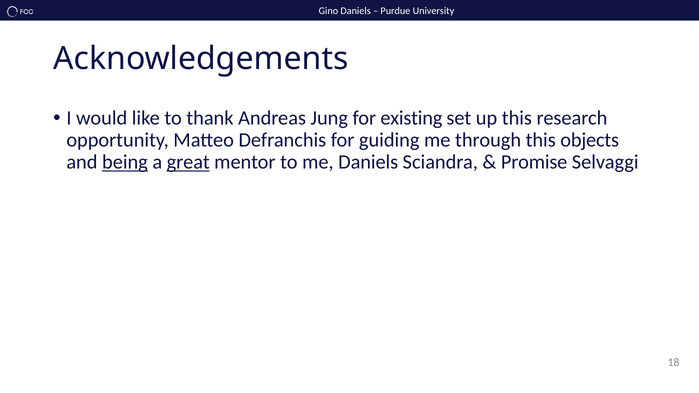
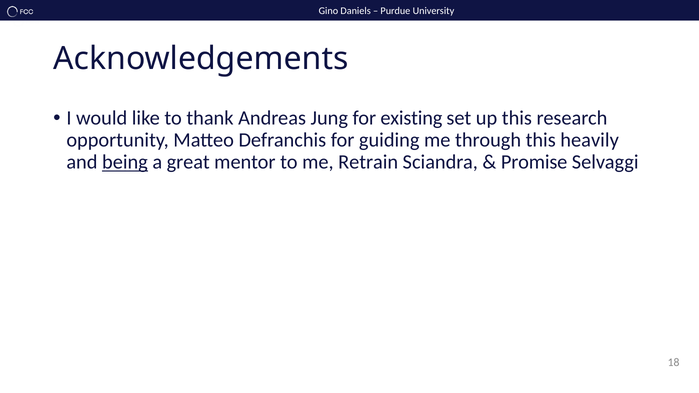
objects: objects -> heavily (590, 140)
great underline: present -> none (188, 162)
me Daniels: Daniels -> Retrain (368, 162)
